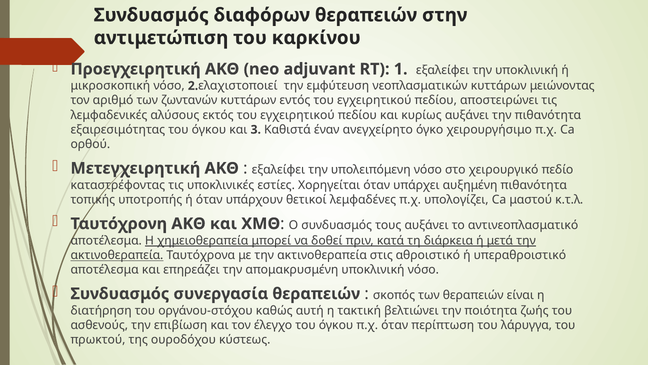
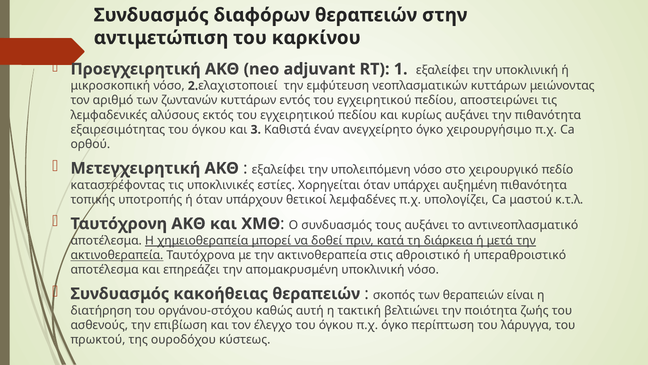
συνεργασία: συνεργασία -> κακοήθειας (221, 293)
π.χ όταν: όταν -> όγκο (395, 325)
